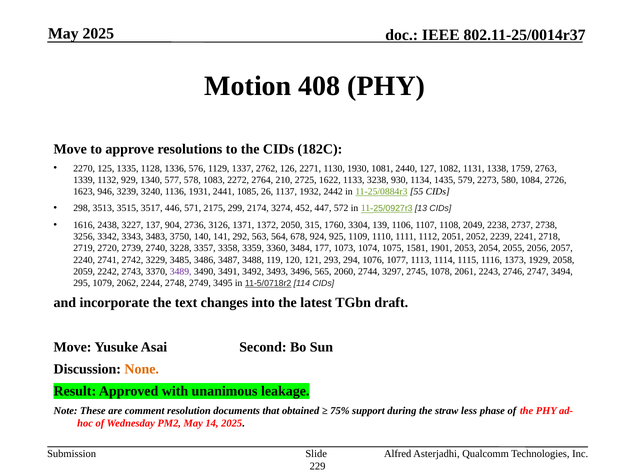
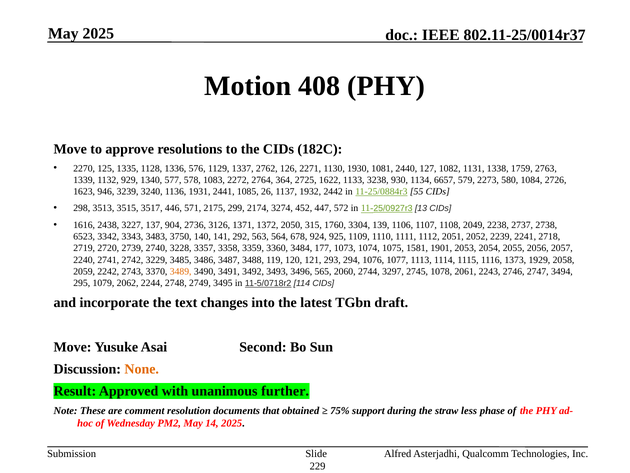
210: 210 -> 364 (284, 180)
1435: 1435 -> 6657 (445, 180)
3256: 3256 -> 6523 (84, 236)
3489 colour: purple -> orange (181, 271)
leakage: leakage -> further (285, 391)
